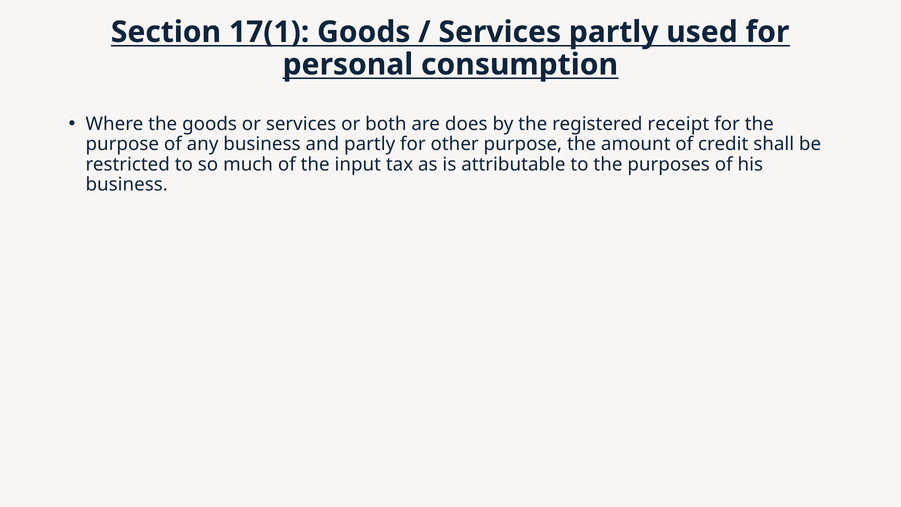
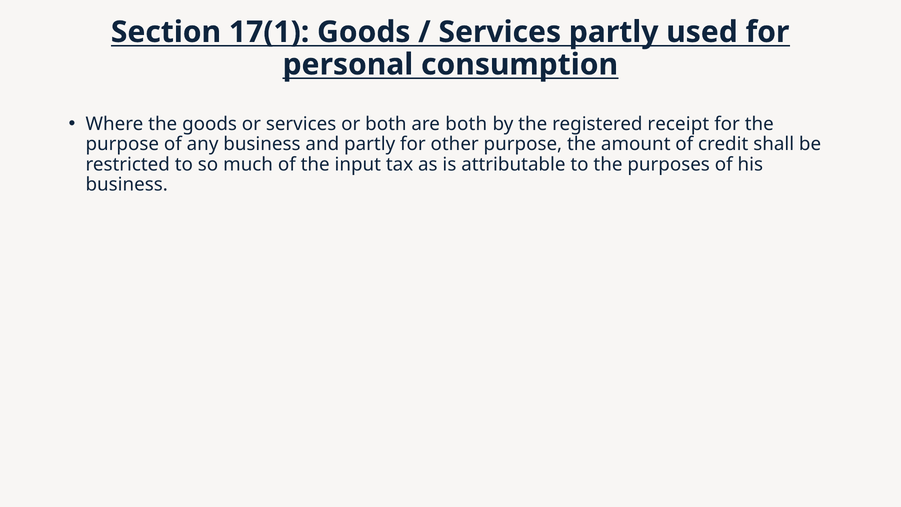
are does: does -> both (466, 124)
